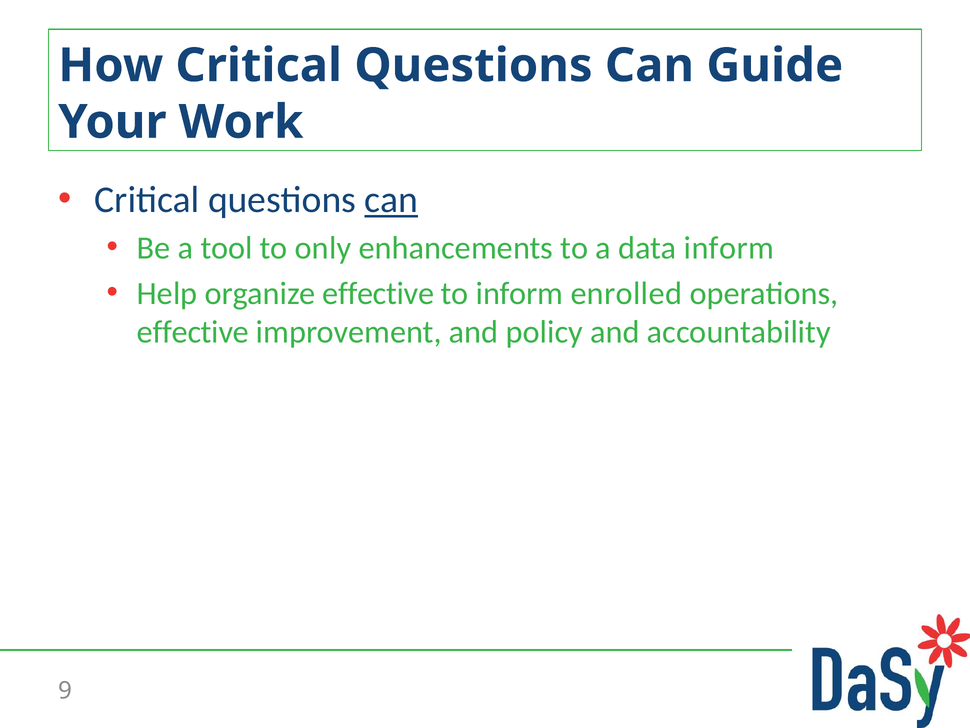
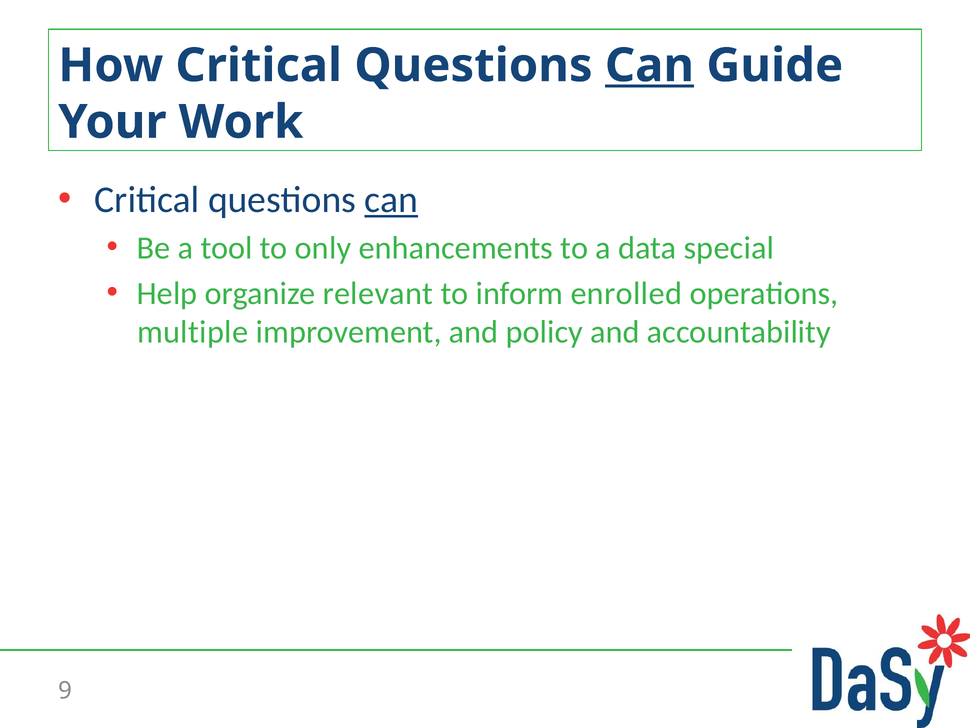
Can underline: none -> present (649, 66)
data inform: inform -> special (729, 248)
organize effective: effective -> relevant (378, 293)
effective: effective -> multiple (193, 332)
